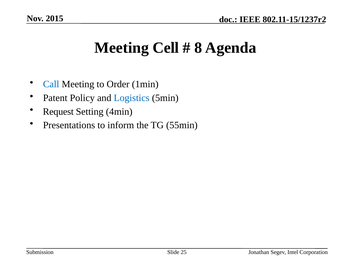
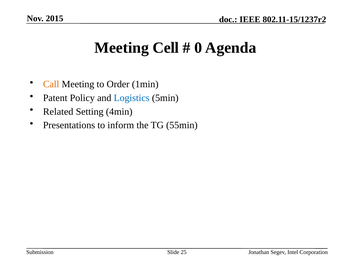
8: 8 -> 0 (198, 48)
Call colour: blue -> orange (51, 84)
Request: Request -> Related (58, 112)
